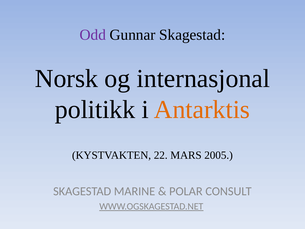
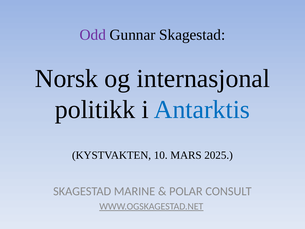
Antarktis colour: orange -> blue (202, 110)
22: 22 -> 10 (161, 155)
2005: 2005 -> 2025 (219, 155)
